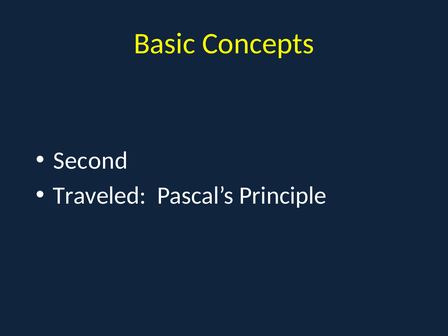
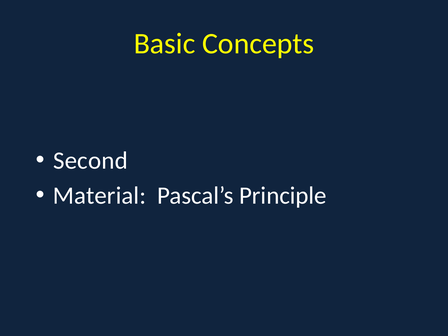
Traveled: Traveled -> Material (99, 196)
